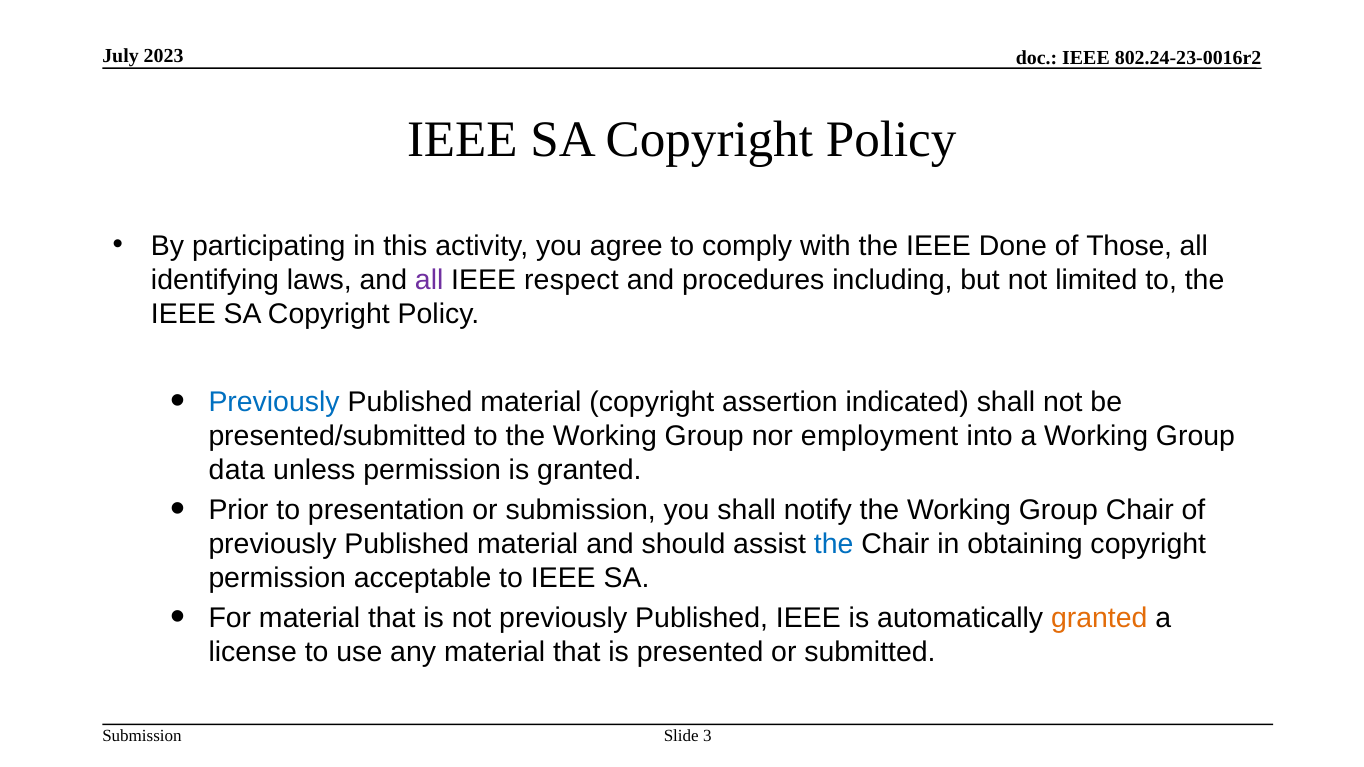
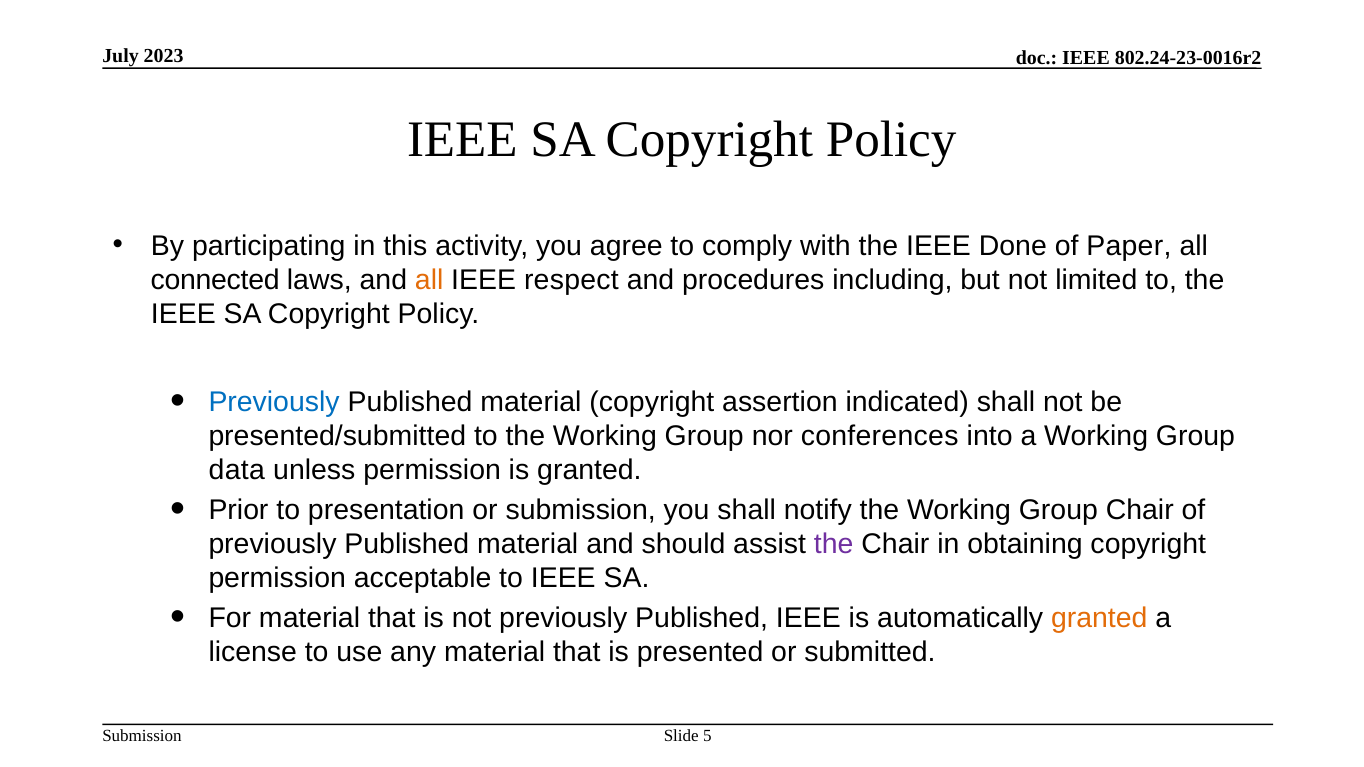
Those: Those -> Paper (1129, 246)
identifying: identifying -> connected (215, 280)
all colour: purple -> orange (429, 280)
employment: employment -> conferences (880, 436)
the colour: blue -> purple (834, 544)
3: 3 -> 5 (707, 736)
